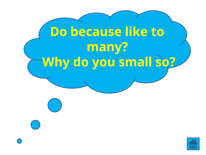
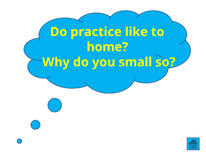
because: because -> practice (96, 32)
many: many -> home (107, 47)
